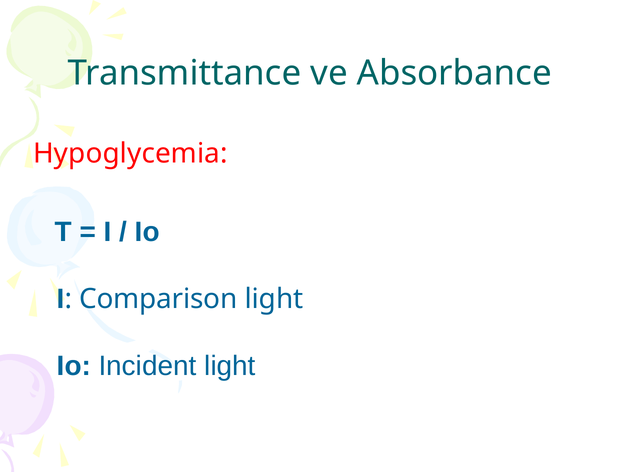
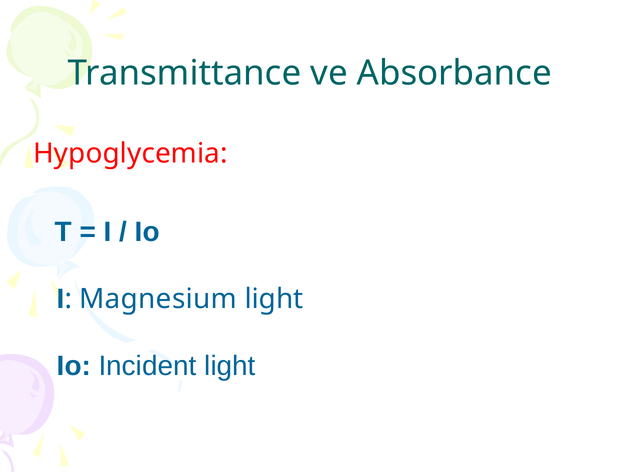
Comparison: Comparison -> Magnesium (158, 299)
